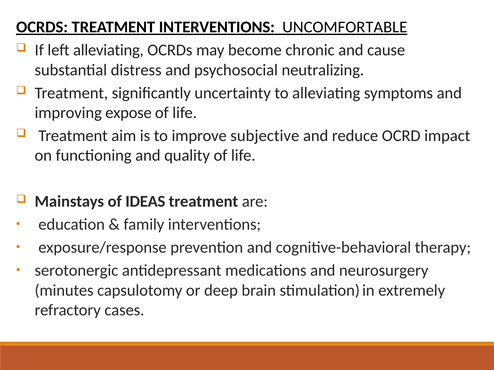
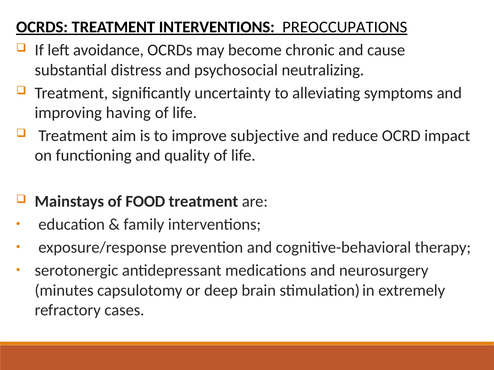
UNCOMFORTABLE: UNCOMFORTABLE -> PREOCCUPATIONS (345, 27)
left alleviating: alleviating -> avoidance (108, 50)
expose: expose -> having (128, 113)
IDEAS: IDEAS -> FOOD (145, 202)
